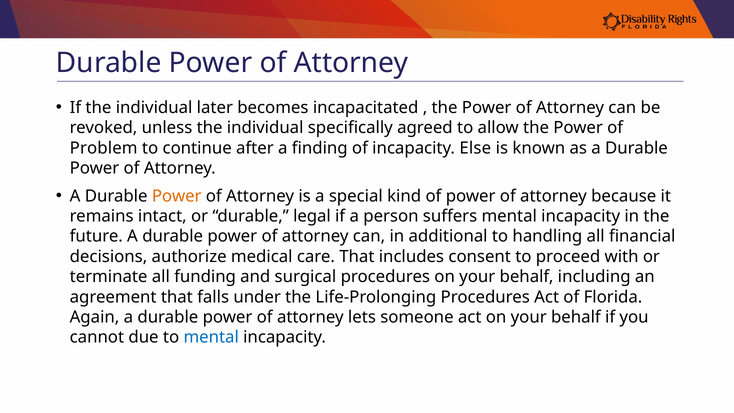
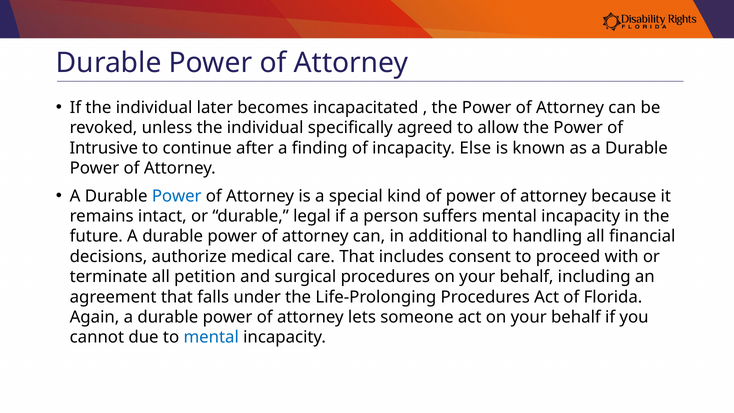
Problem: Problem -> Intrusive (104, 148)
Power colour: orange -> blue (177, 196)
funding: funding -> petition (205, 277)
